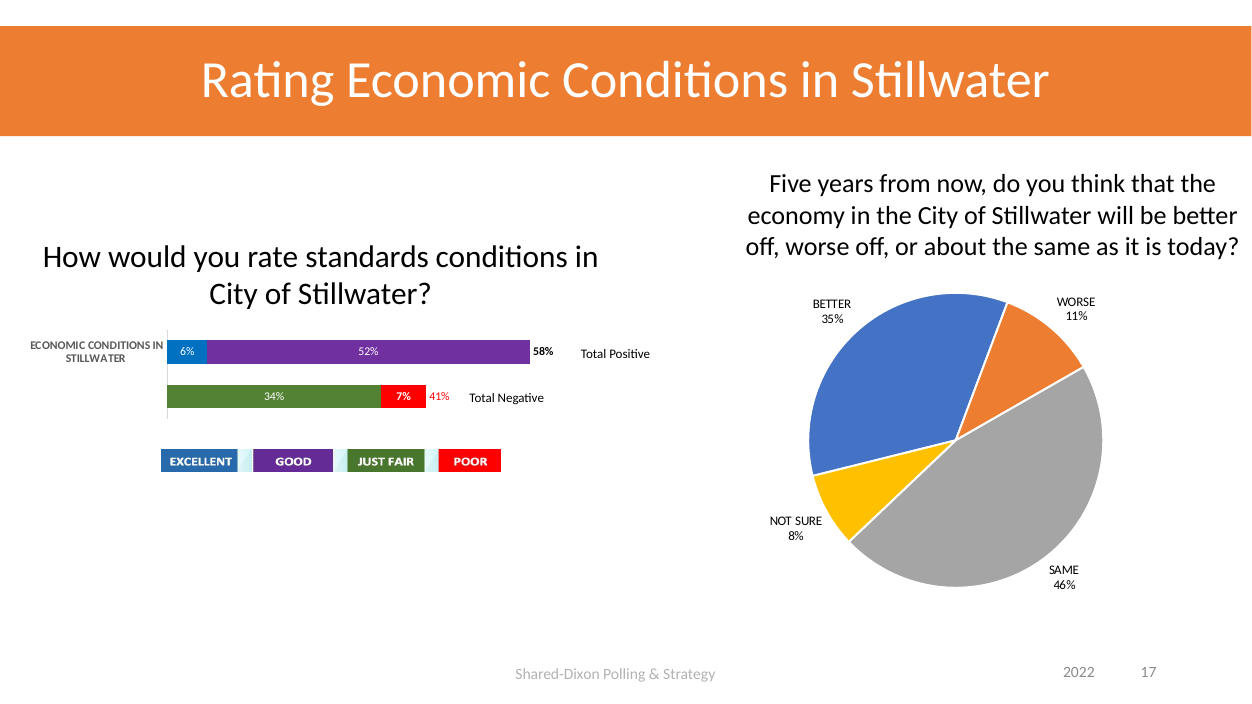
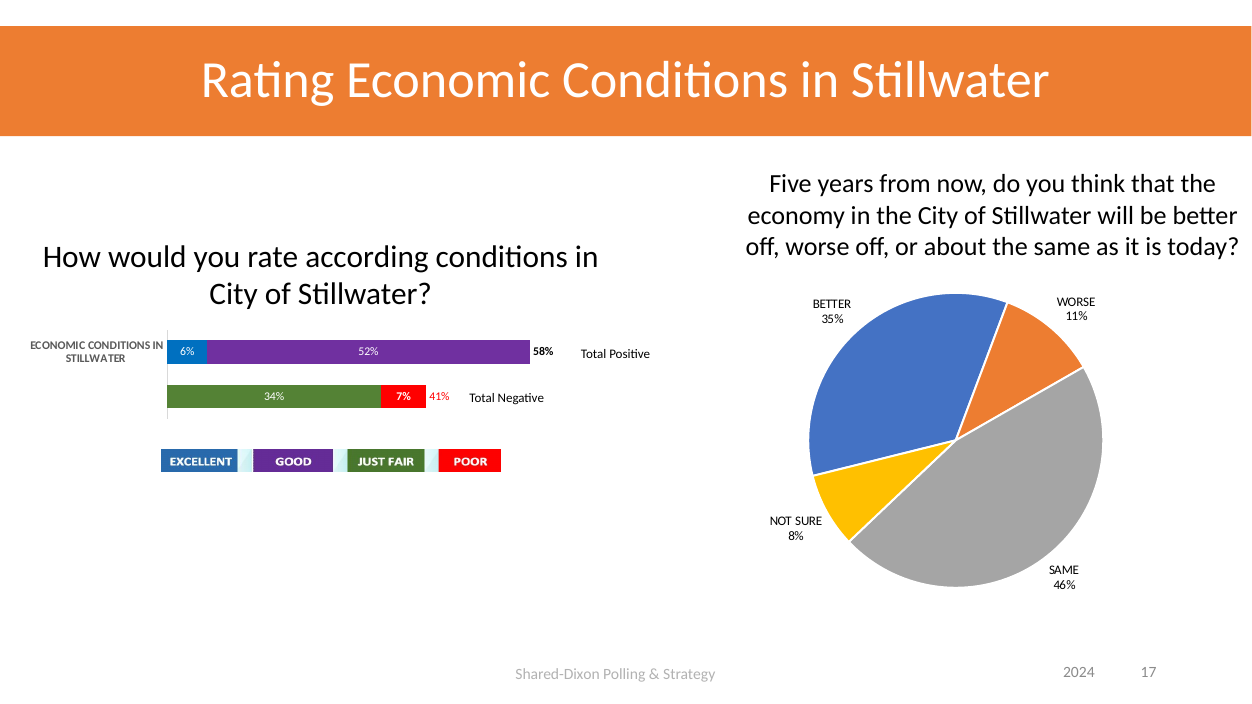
standards: standards -> according (367, 257)
2022: 2022 -> 2024 (1079, 672)
